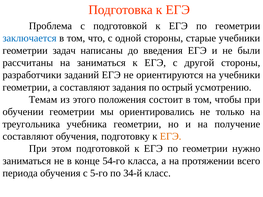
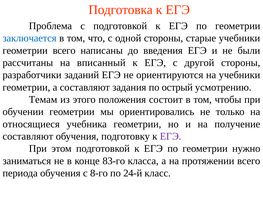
геометрии задач: задач -> всего (64, 51)
на заниматься: заниматься -> вписанный (101, 63)
треугольника: треугольника -> относящиеся (31, 124)
ЕГЭ colour: orange -> purple (171, 137)
54-го: 54-го -> 83-го (114, 161)
5-го: 5-го -> 8-го (99, 173)
34-й: 34-й -> 24-й (133, 173)
